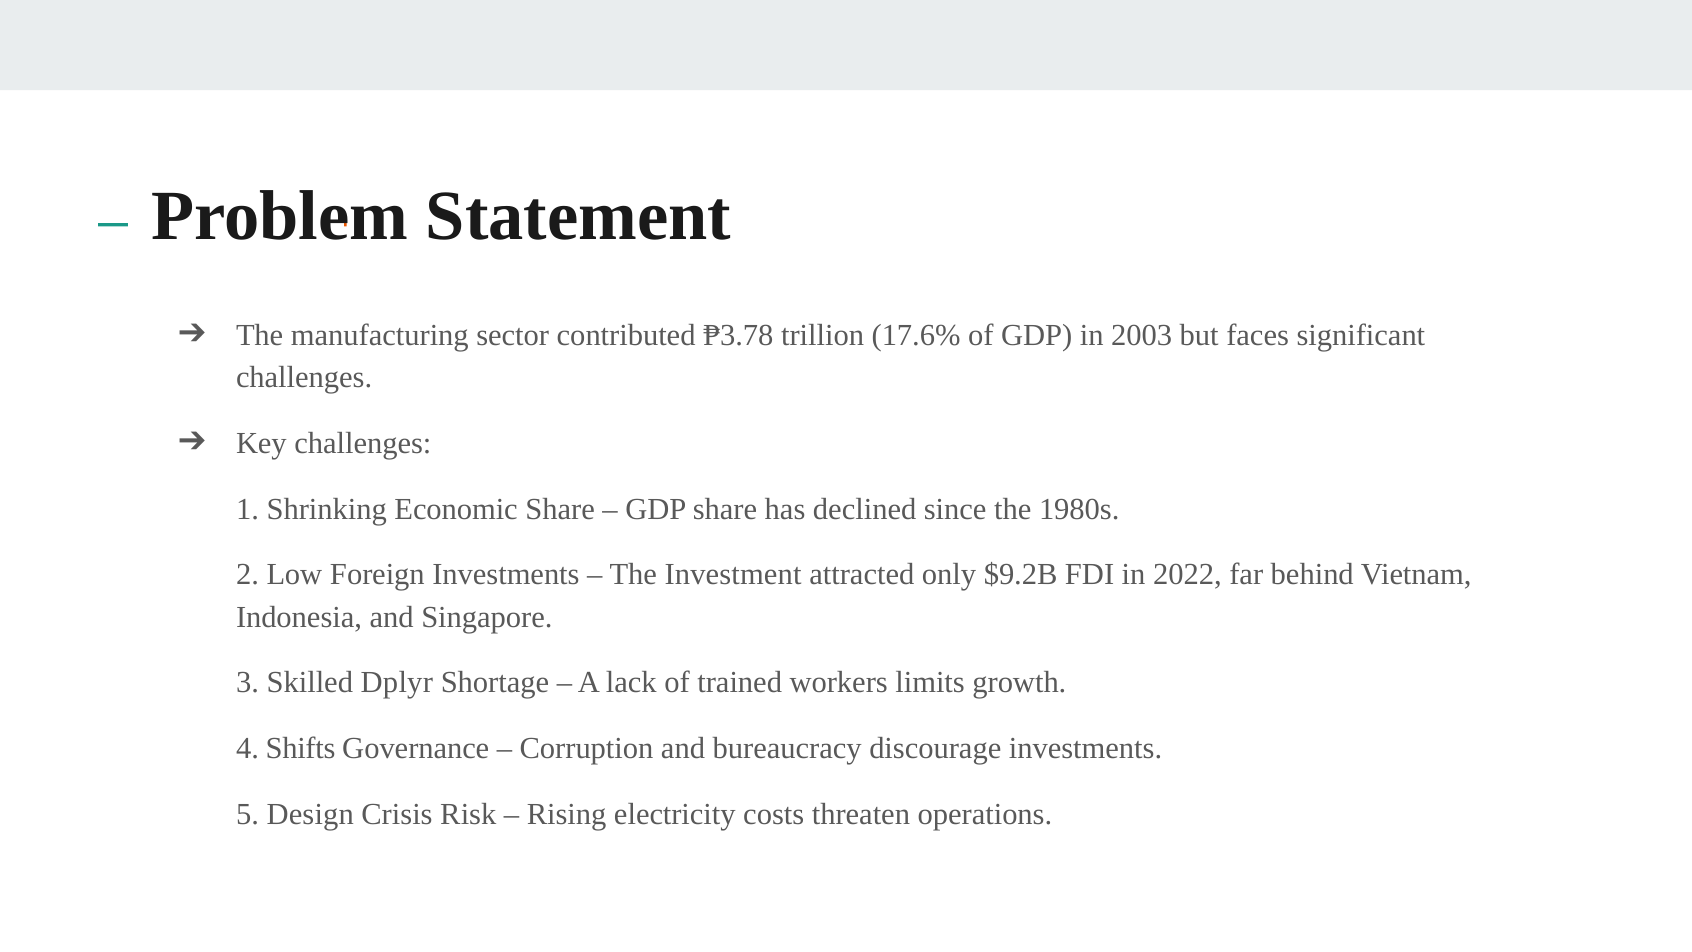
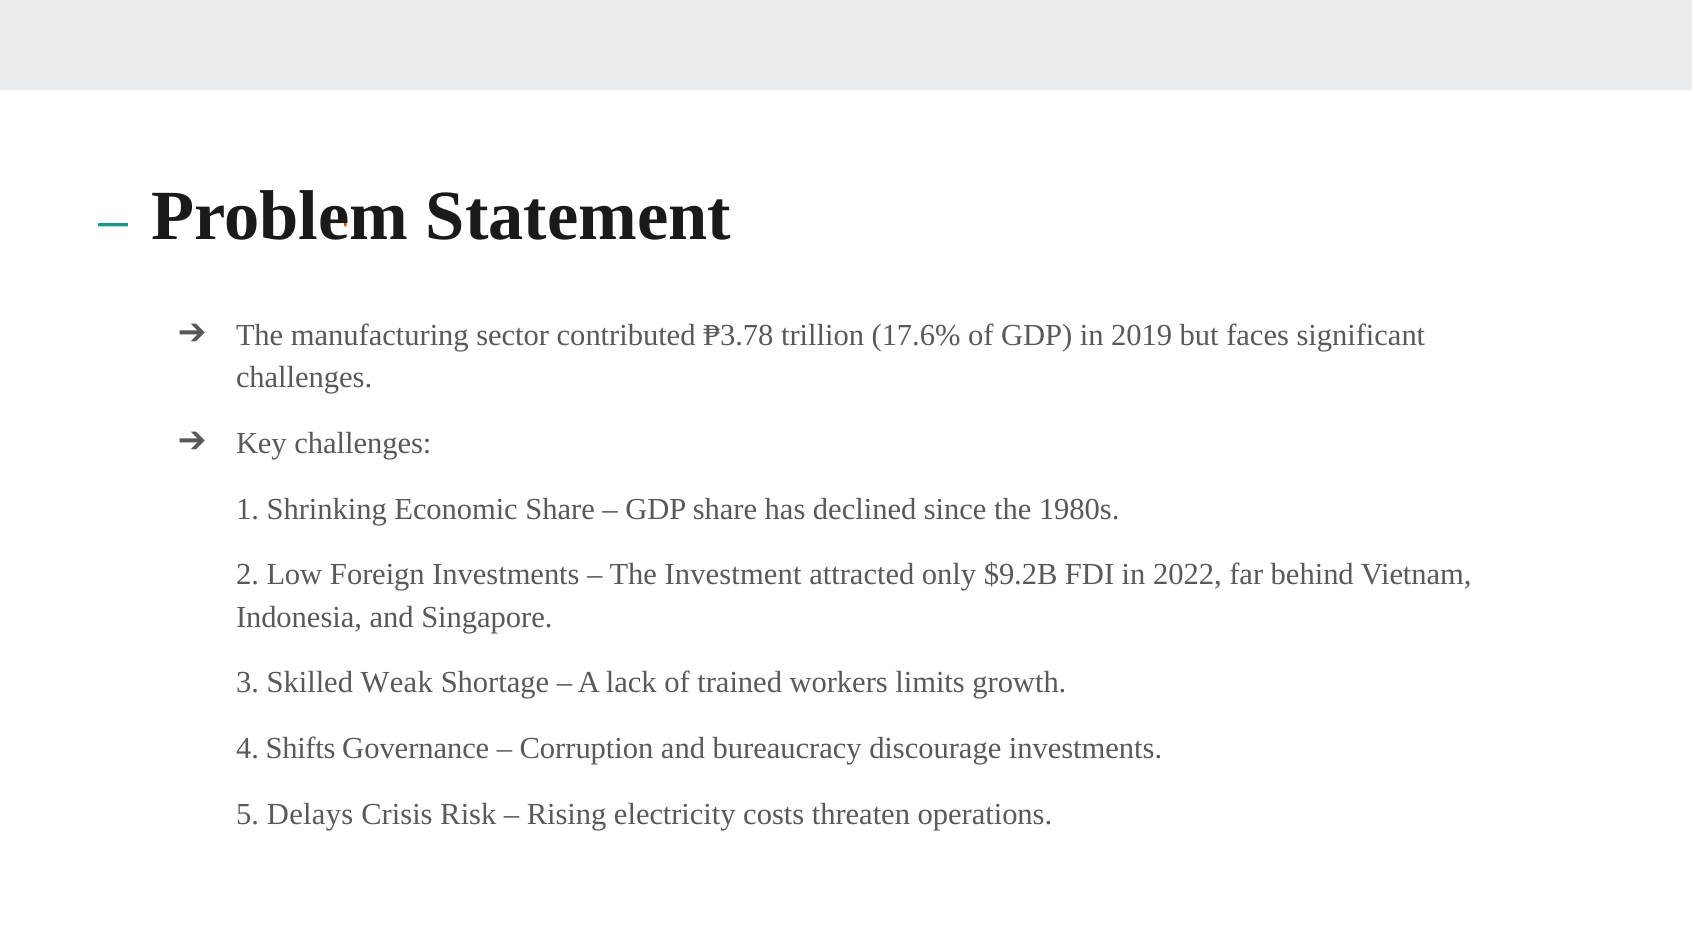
2003: 2003 -> 2019 (1142, 335)
Dplyr: Dplyr -> Weak (397, 682)
Design: Design -> Delays (310, 814)
